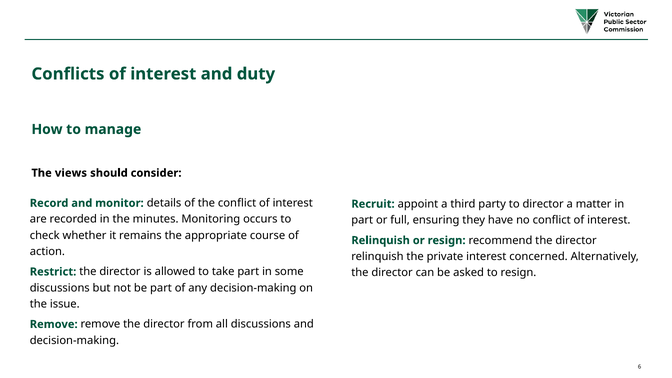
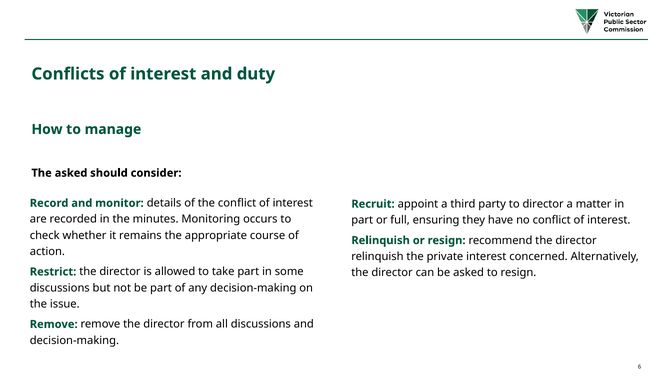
The views: views -> asked (71, 173)
